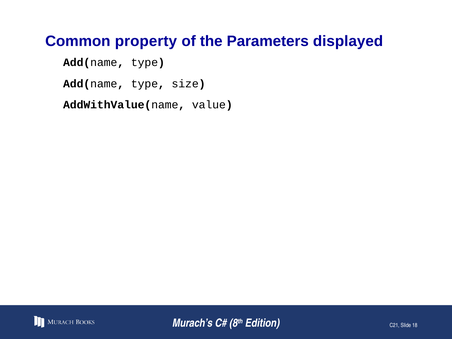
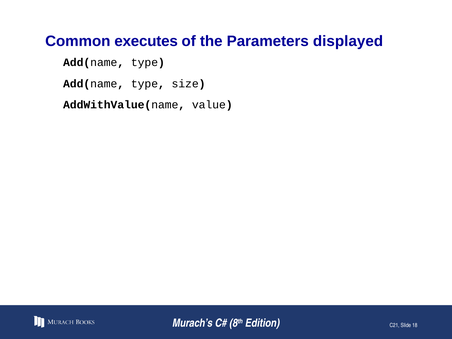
property: property -> executes (146, 41)
